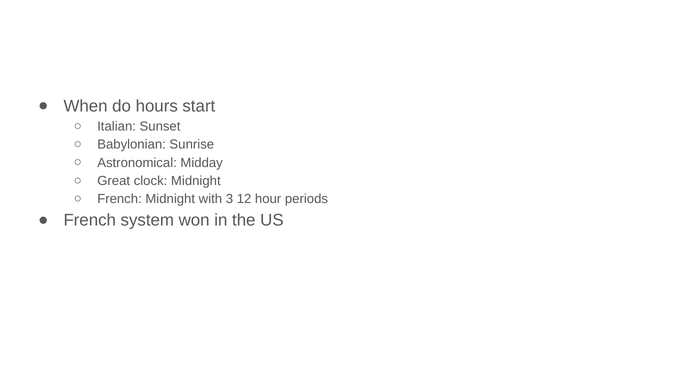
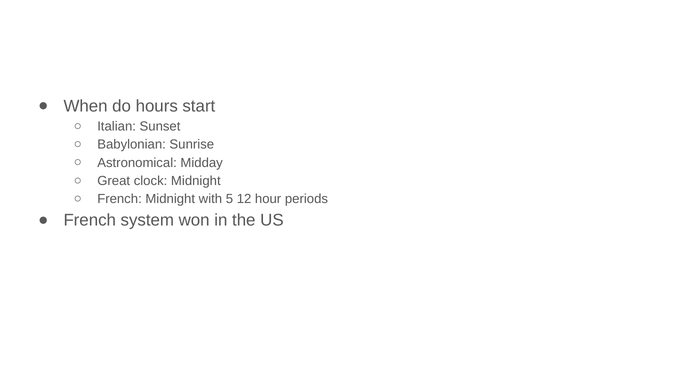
3: 3 -> 5 (229, 199)
